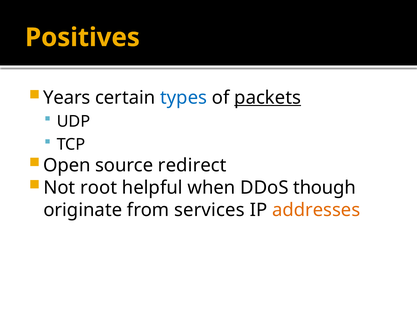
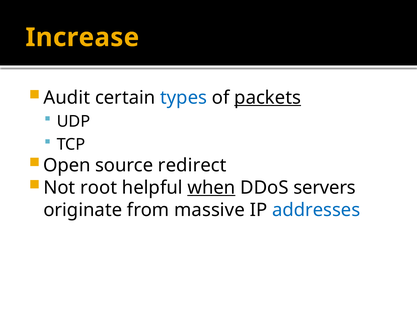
Positives: Positives -> Increase (82, 37)
Years: Years -> Audit (67, 98)
when underline: none -> present (211, 187)
though: though -> servers (325, 187)
services: services -> massive (209, 210)
addresses colour: orange -> blue (316, 210)
